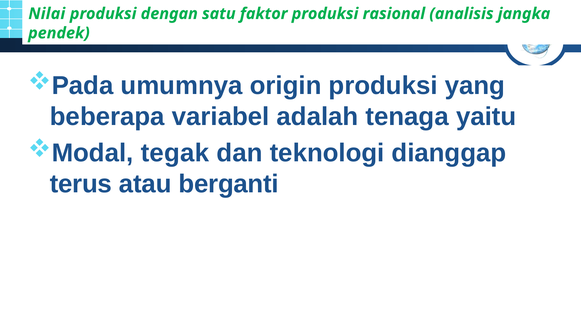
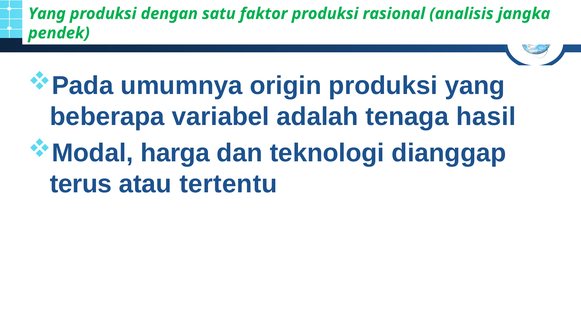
Nilai: Nilai -> Yang (47, 14)
yaitu: yaitu -> hasil (486, 117)
tegak: tegak -> harga (175, 153)
berganti: berganti -> tertentu (228, 184)
